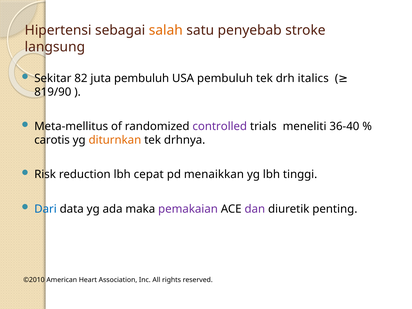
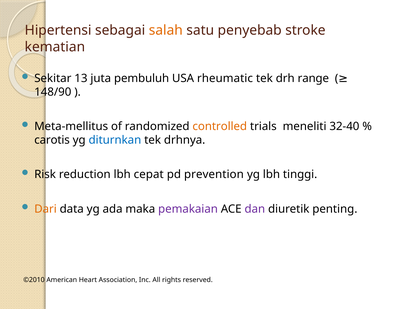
langsung: langsung -> kematian (55, 47)
82: 82 -> 13 (81, 78)
USA pembuluh: pembuluh -> rheumatic (225, 78)
italics: italics -> range (313, 78)
819/90: 819/90 -> 148/90 (53, 92)
controlled colour: purple -> orange (220, 126)
36-40: 36-40 -> 32-40 (344, 126)
diturnkan colour: orange -> blue (115, 140)
menaikkan: menaikkan -> prevention (214, 175)
Dari colour: blue -> orange (45, 209)
